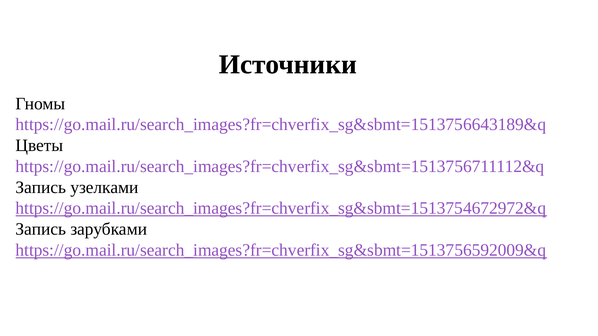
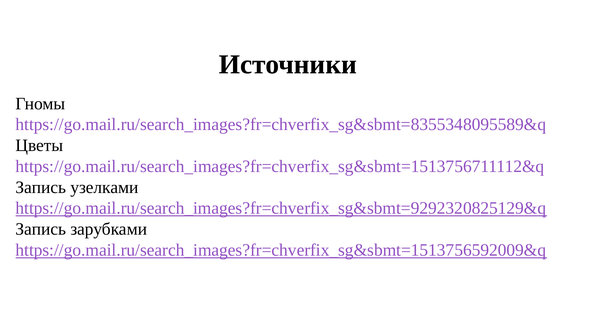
https://go.mail.ru/search_images?fr=chverfix_sg&sbmt=1513756643189&q: https://go.mail.ru/search_images?fr=chverfix_sg&sbmt=1513756643189&q -> https://go.mail.ru/search_images?fr=chverfix_sg&sbmt=8355348095589&q (281, 125)
https://go.mail.ru/search_images?fr=chverfix_sg&sbmt=1513754672972&q: https://go.mail.ru/search_images?fr=chverfix_sg&sbmt=1513754672972&q -> https://go.mail.ru/search_images?fr=chverfix_sg&sbmt=9292320825129&q (281, 208)
